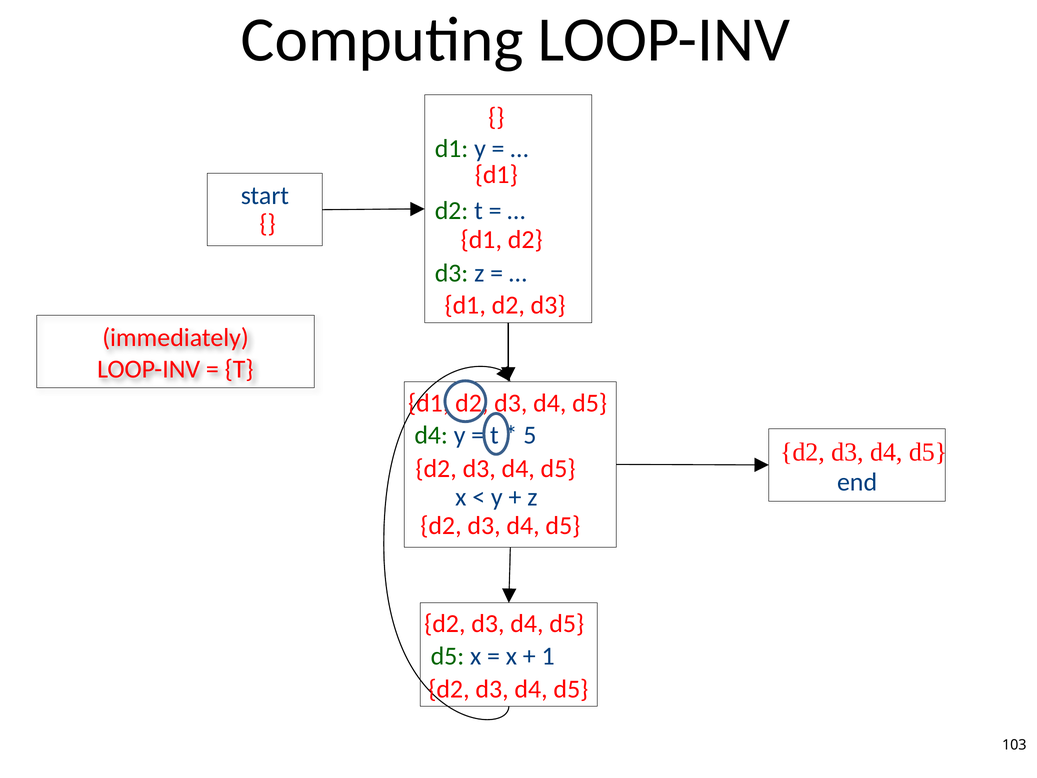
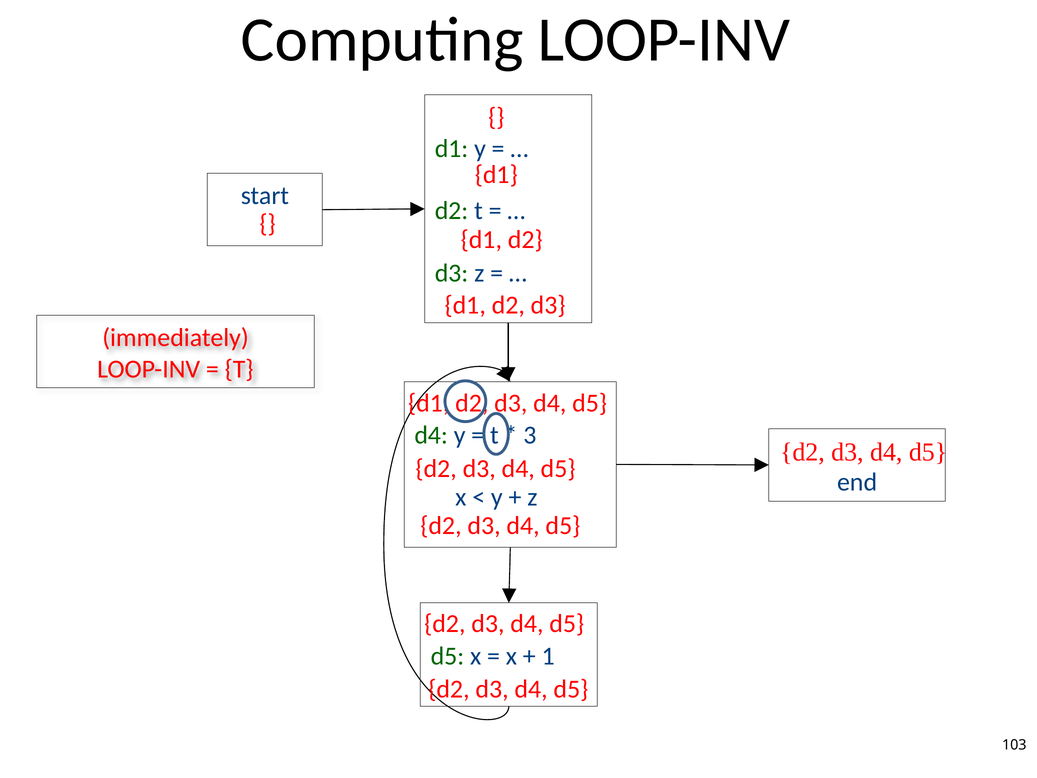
5: 5 -> 3 (530, 435)
